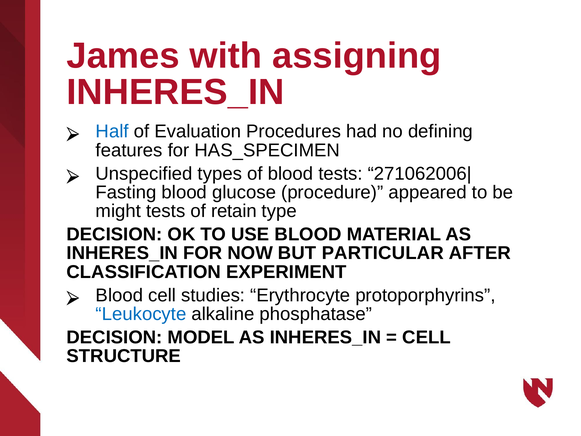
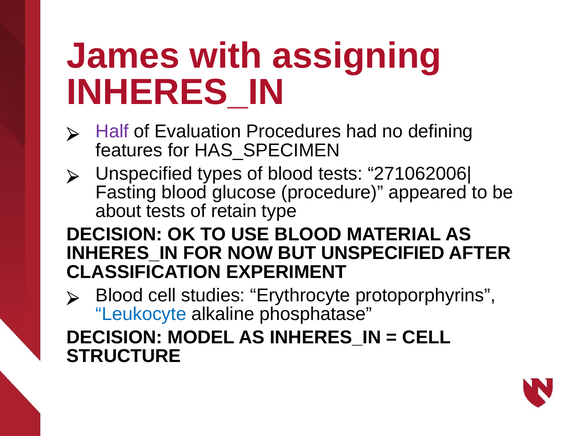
Half colour: blue -> purple (112, 131)
might: might -> about (118, 211)
BUT PARTICULAR: PARTICULAR -> UNSPECIFIED (383, 253)
